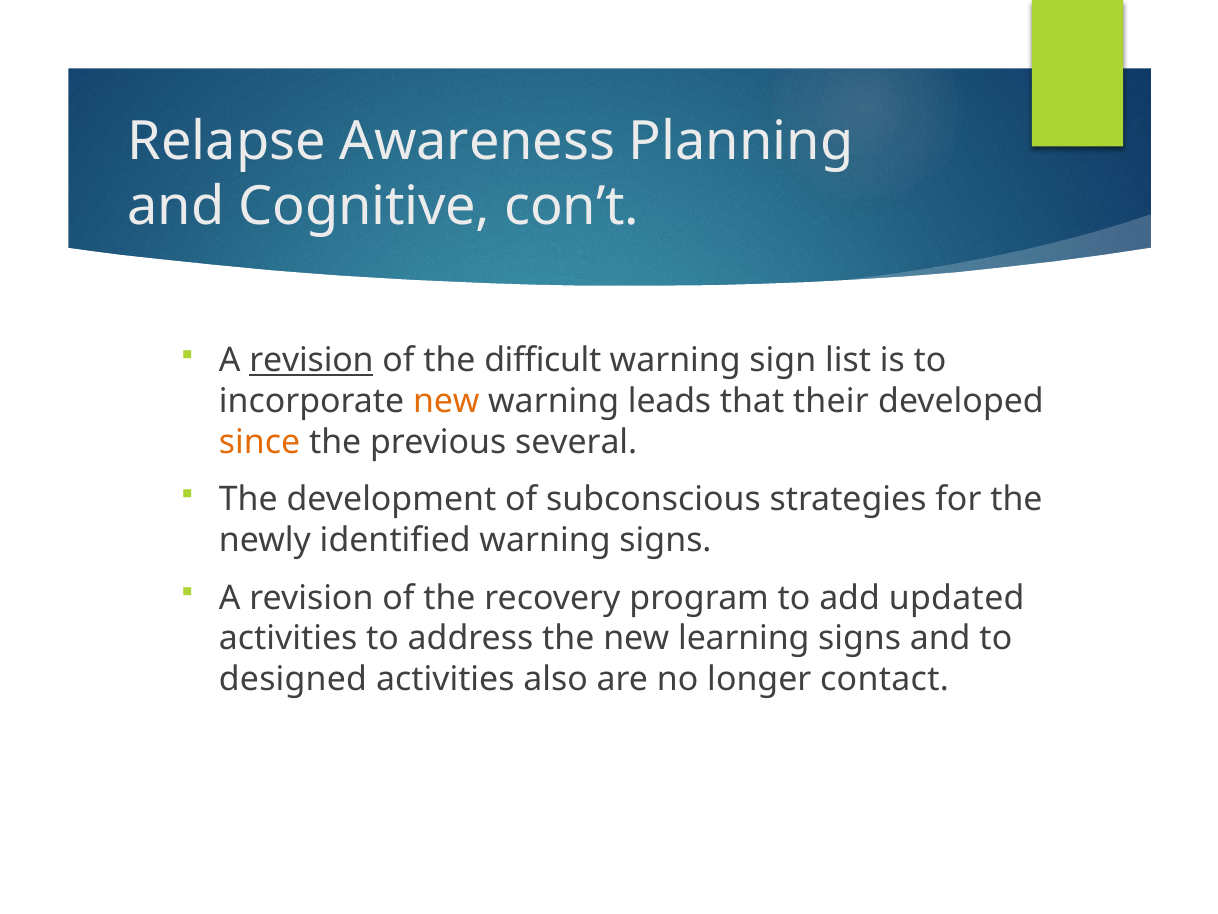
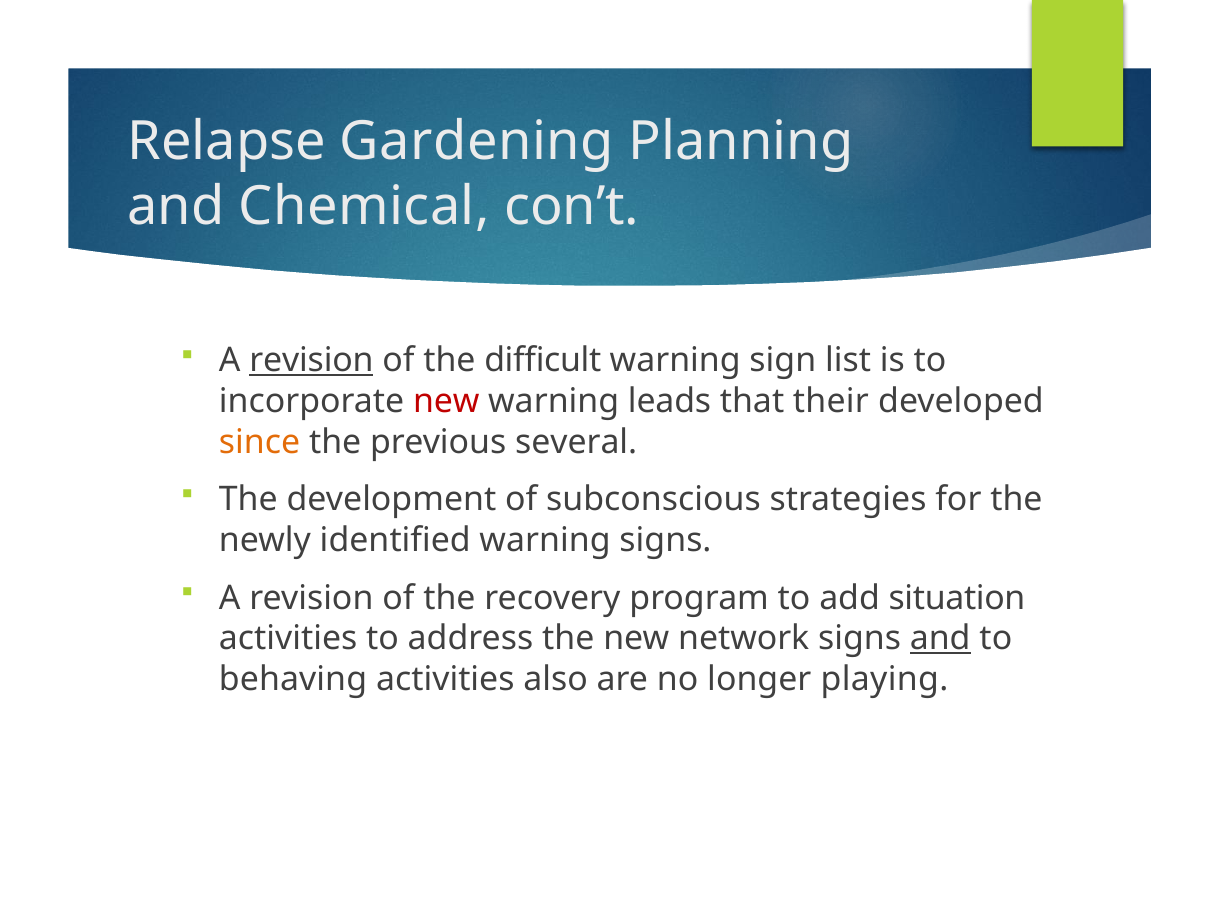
Awareness: Awareness -> Gardening (477, 142)
Cognitive: Cognitive -> Chemical (364, 207)
new colour: orange -> red (446, 401)
updated: updated -> situation (957, 598)
learning: learning -> network (744, 638)
and underline: none -> present (940, 638)
designed: designed -> behaving (293, 679)
contact: contact -> playing (885, 679)
